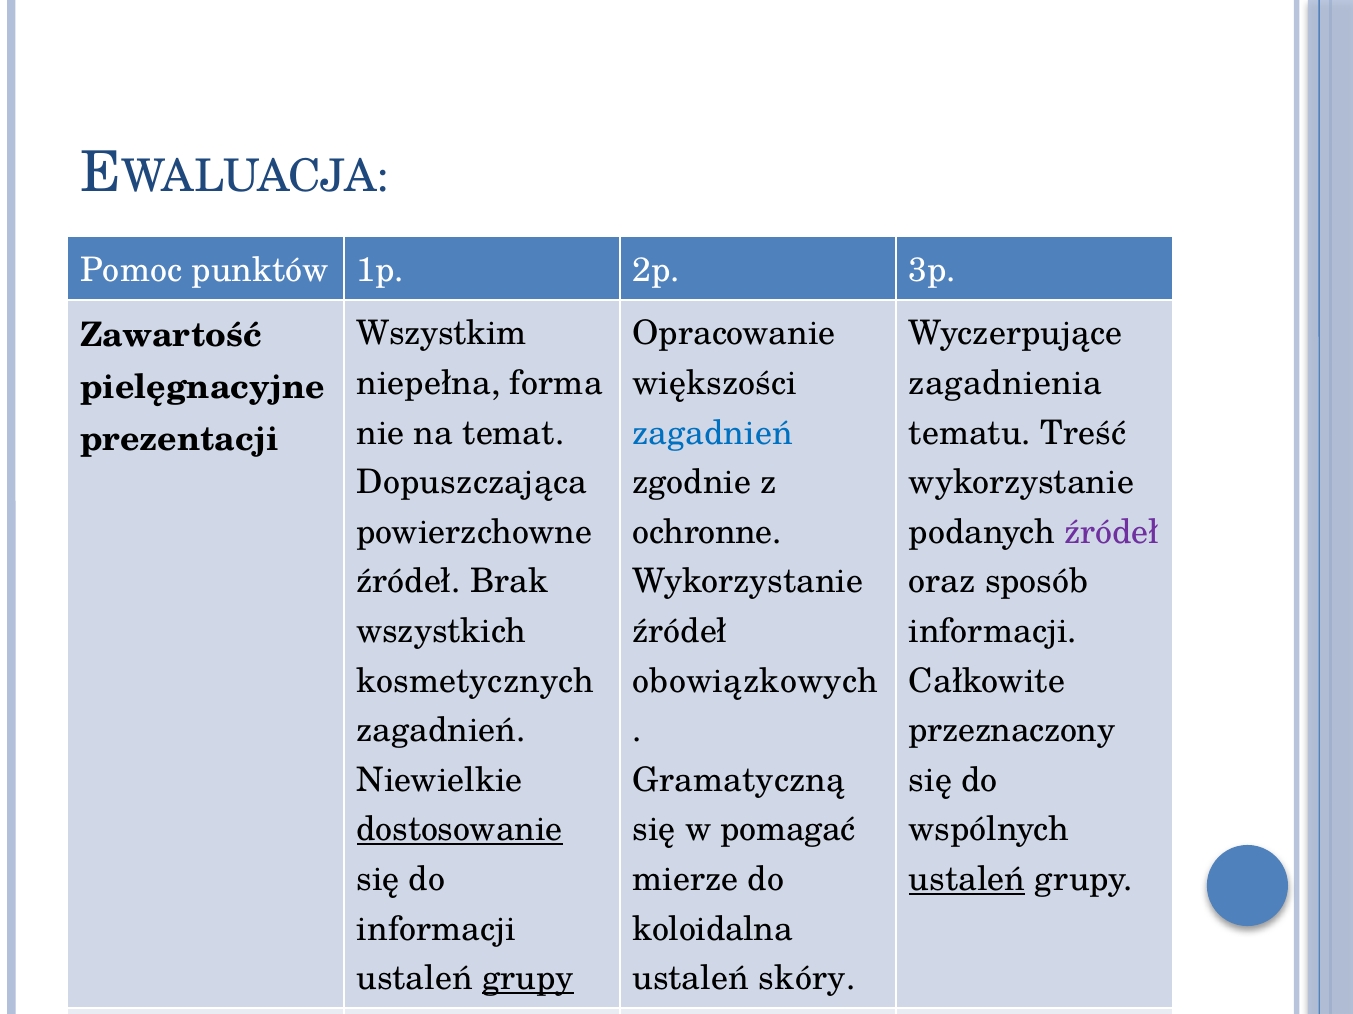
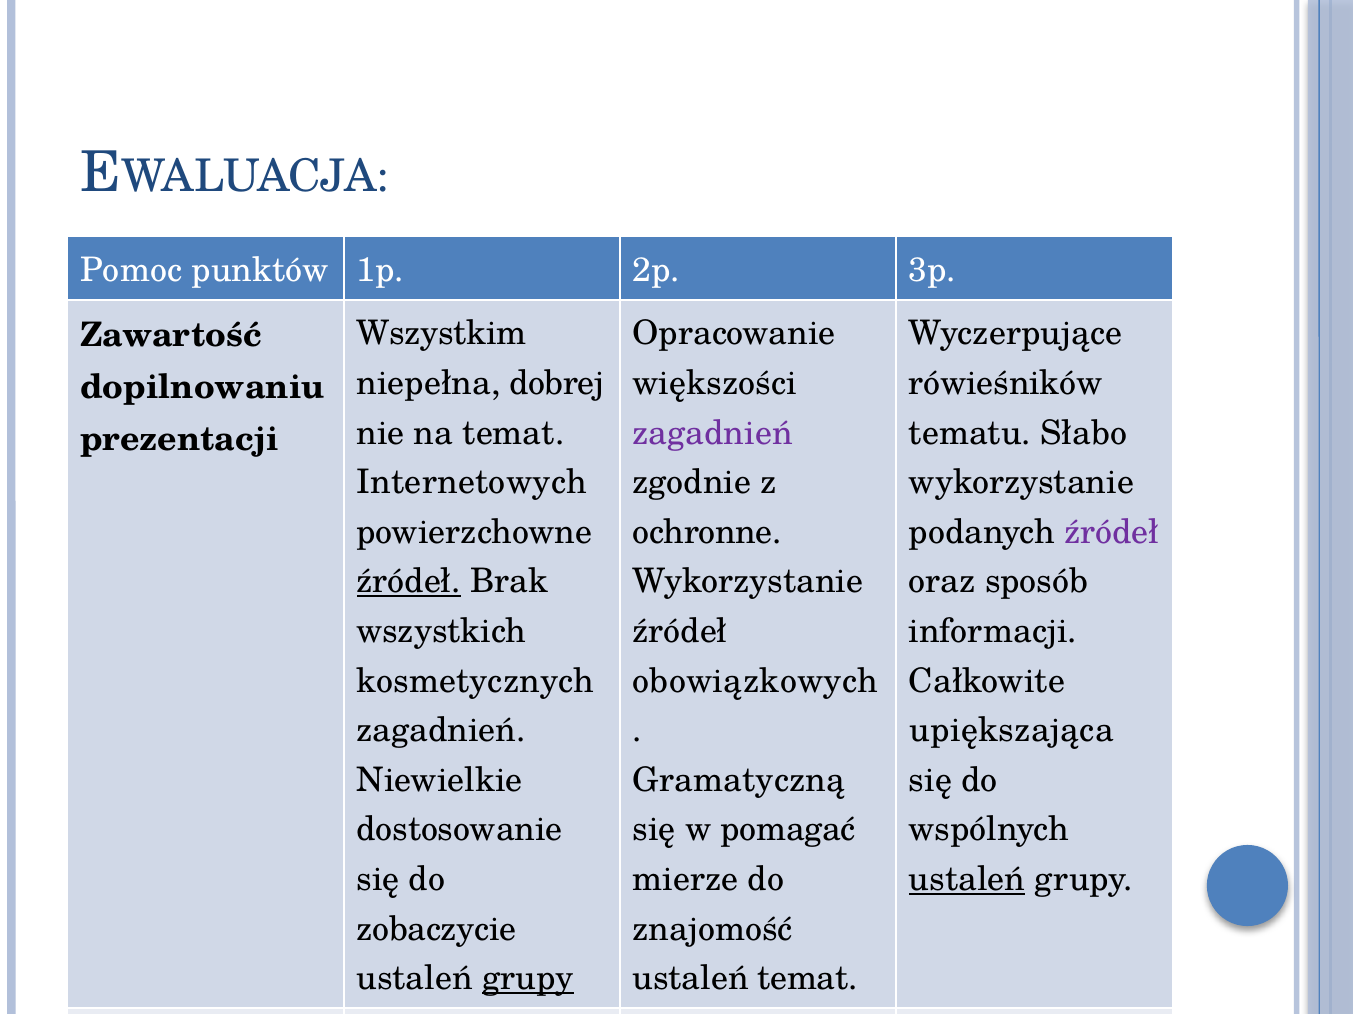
forma: forma -> dobrej (557, 384)
zagadnienia: zagadnienia -> rówieśników (1006, 384)
pielęgnacyjne: pielęgnacyjne -> dopilnowaniu (203, 388)
zagadnień colour: blue -> purple (713, 433)
tematu Treść: Treść -> Słabo (1084, 433)
Dopuszczająca: Dopuszczająca -> Internetowych (472, 483)
źródeł underline: none -> present (409, 582)
przeznaczony: przeznaczony -> upiększająca (1012, 731)
dostosowanie underline: present -> none (460, 830)
informacji: informacji -> zobaczycie (437, 930)
koloidalna: koloidalna -> znajomość (713, 930)
ustaleń skóry: skóry -> temat (808, 979)
